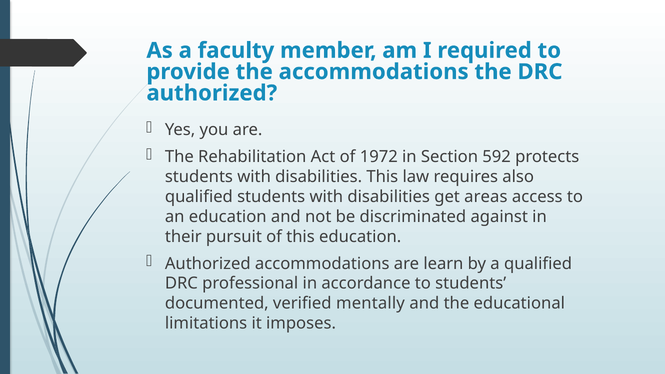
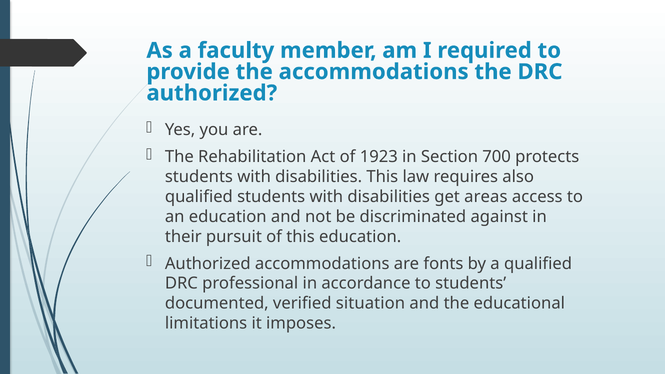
1972: 1972 -> 1923 (379, 157)
592: 592 -> 700 (497, 157)
learn: learn -> fonts (443, 264)
mentally: mentally -> situation (370, 303)
